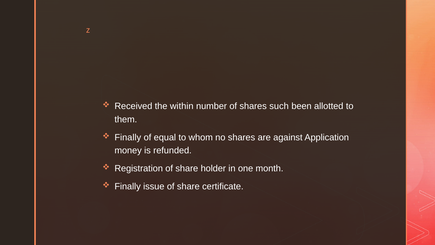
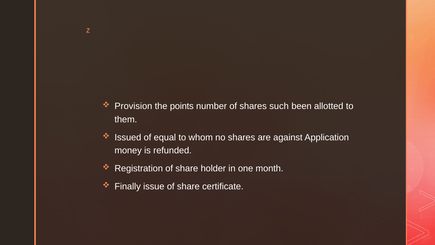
Received: Received -> Provision (133, 106)
within: within -> points (182, 106)
Finally: Finally -> Issued (128, 137)
